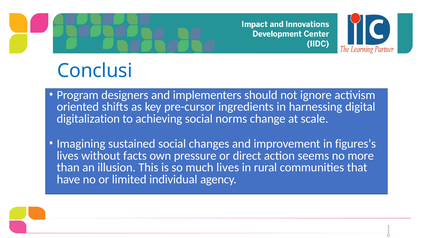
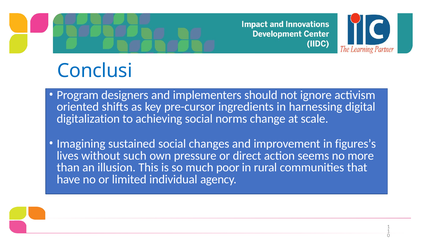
facts: facts -> such (135, 155)
much lives: lives -> poor (228, 167)
